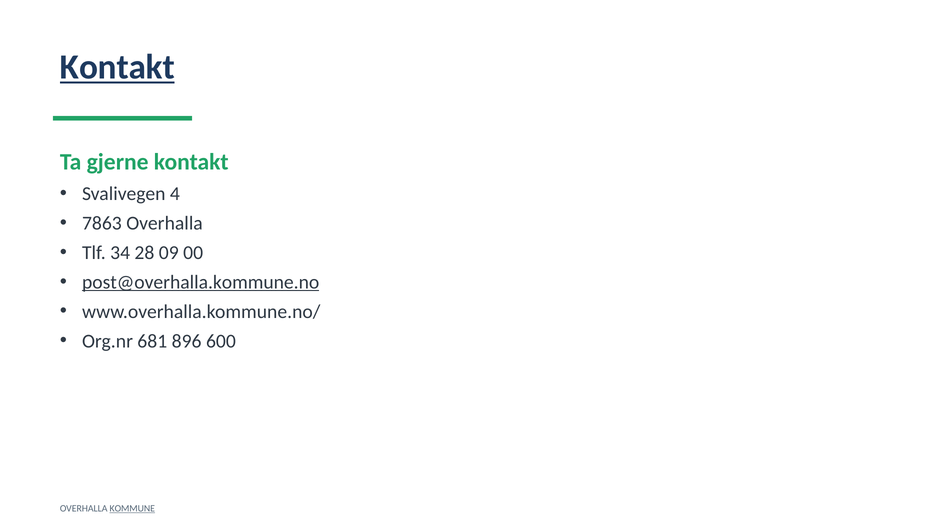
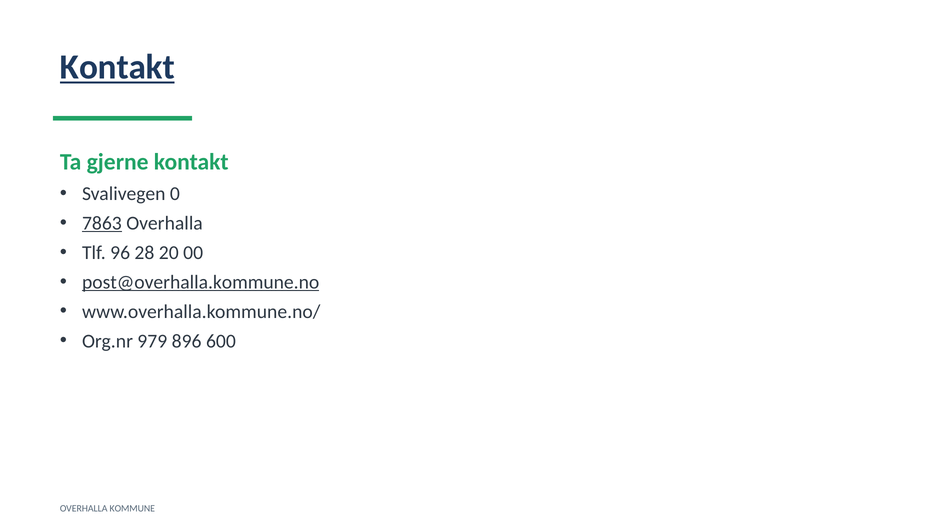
4: 4 -> 0 (175, 194)
7863 underline: none -> present (102, 223)
34: 34 -> 96 (120, 253)
09: 09 -> 20 (169, 253)
681: 681 -> 979 (152, 341)
KOMMUNE underline: present -> none (132, 508)
